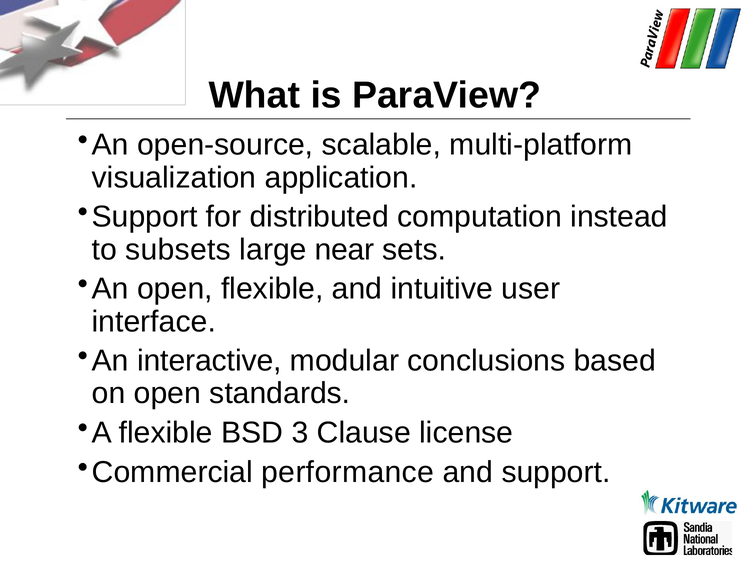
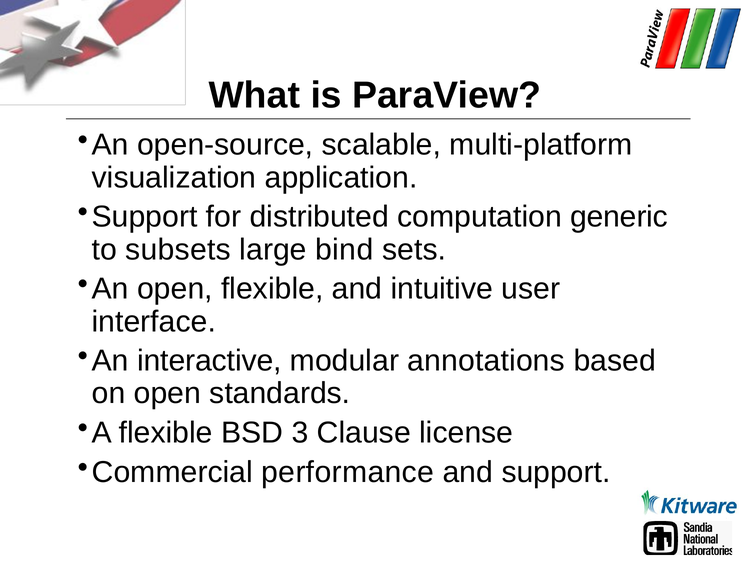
instead: instead -> generic (619, 217)
near: near -> bind (344, 249)
conclusions: conclusions -> annotations (486, 361)
